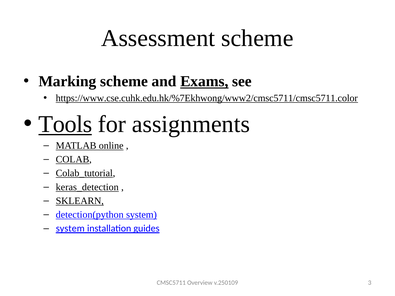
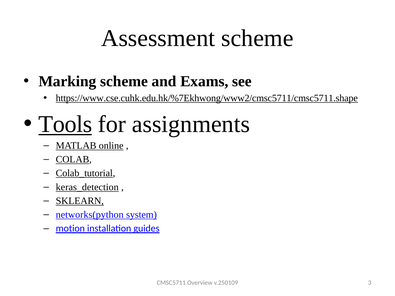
Exams underline: present -> none (204, 81)
https://www.cse.cuhk.edu.hk/%7Ekhwong/www2/cmsc5711/cmsc5711.color: https://www.cse.cuhk.edu.hk/%7Ekhwong/www2/cmsc5711/cmsc5711.color -> https://www.cse.cuhk.edu.hk/%7Ekhwong/www2/cmsc5711/cmsc5711.shape (207, 98)
detection(python: detection(python -> networks(python (90, 215)
system: system -> motion (70, 229)
